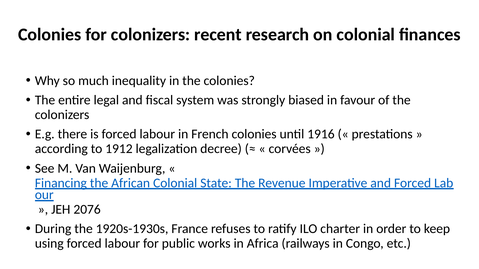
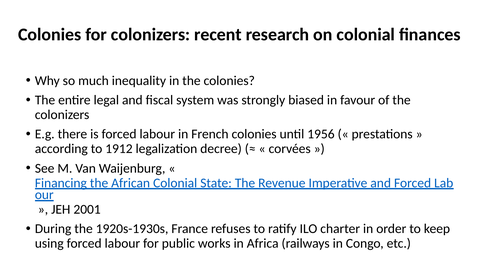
1916: 1916 -> 1956 (321, 134)
2076: 2076 -> 2001 (87, 210)
